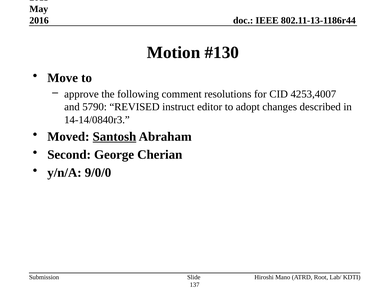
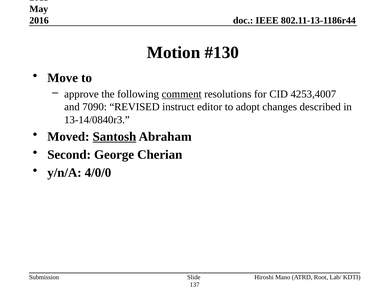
comment underline: none -> present (182, 94)
5790: 5790 -> 7090 (95, 107)
14-14/0840r3: 14-14/0840r3 -> 13-14/0840r3 (97, 120)
9/0/0: 9/0/0 -> 4/0/0 (98, 173)
